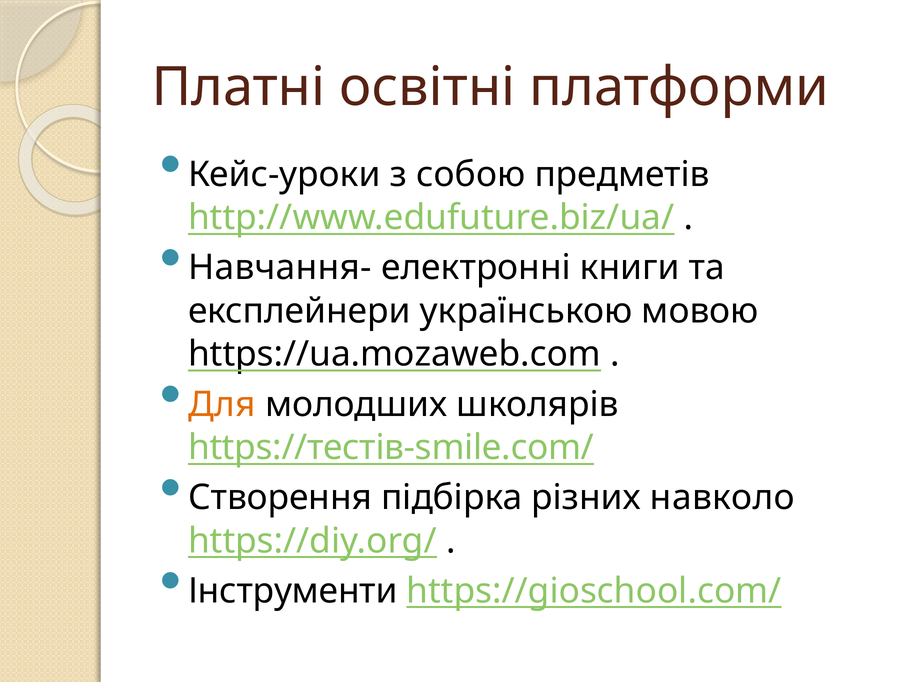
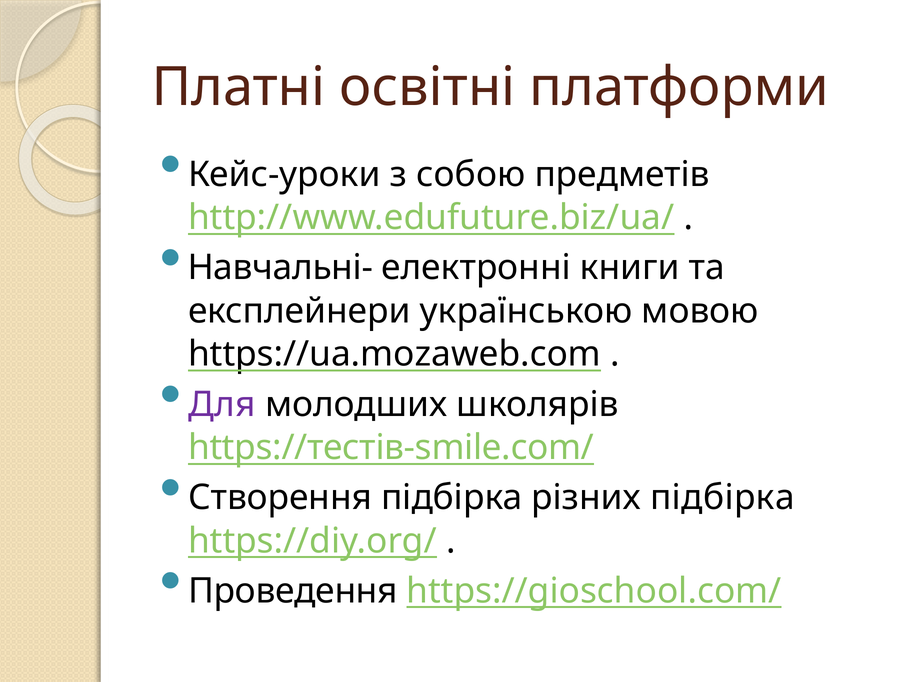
Навчання-: Навчання- -> Навчальні- (280, 268)
Для colour: orange -> purple (222, 404)
різних навколо: навколо -> підбірка (722, 497)
Інструменти: Інструменти -> Проведення (293, 591)
